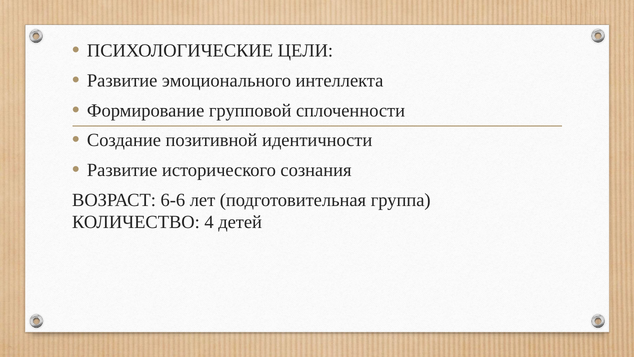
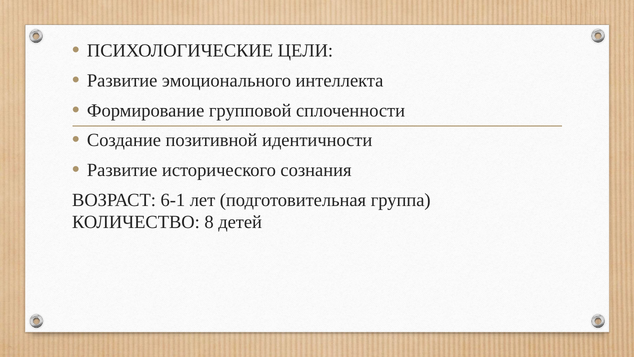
6-6: 6-6 -> 6-1 (173, 200)
4: 4 -> 8 (209, 222)
